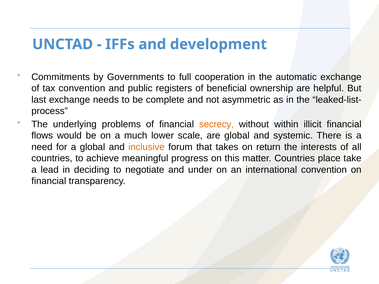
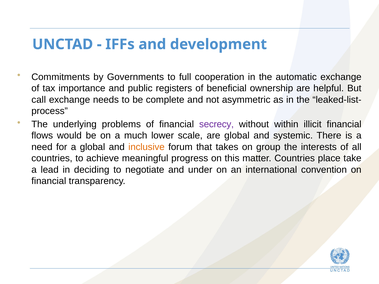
tax convention: convention -> importance (82, 88)
last: last -> call (39, 100)
secrecy colour: orange -> purple (216, 124)
return: return -> group (268, 147)
